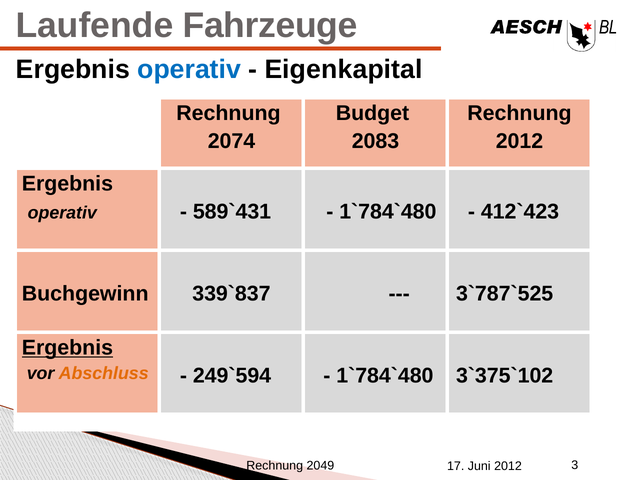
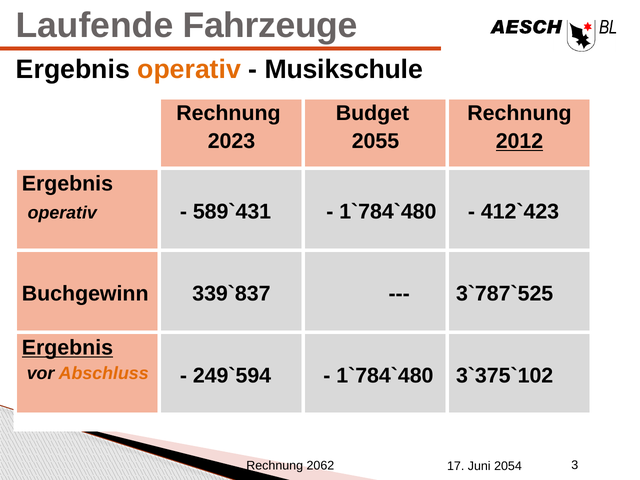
operativ colour: blue -> orange (189, 69)
Eigenkapital: Eigenkapital -> Musikschule (344, 69)
2074: 2074 -> 2023 (231, 141)
2083: 2083 -> 2055 (375, 141)
2012 underline: none -> present (519, 141)
2049: 2049 -> 2062 (320, 466)
Juni 2012: 2012 -> 2054 (508, 466)
